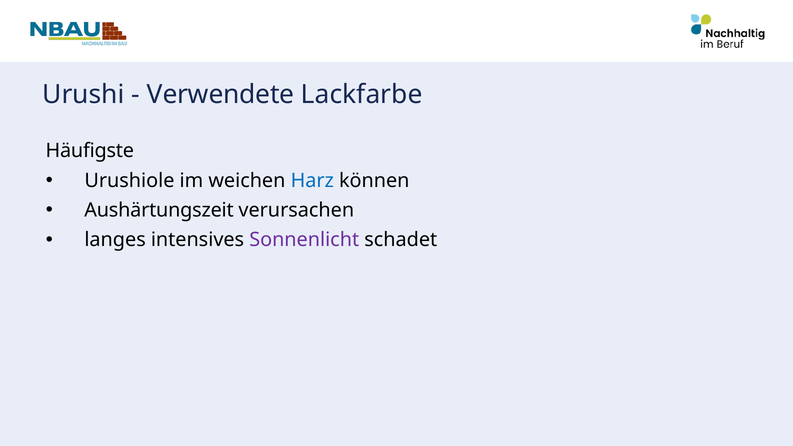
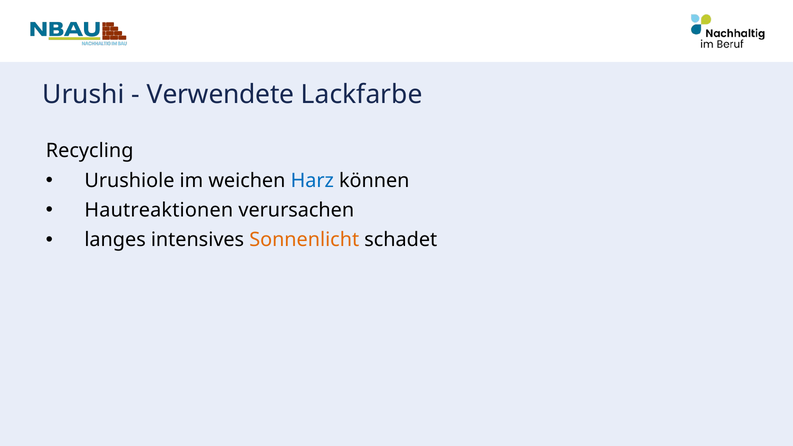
Häufigste: Häufigste -> Recycling (90, 151)
Aushärtungszeit: Aushärtungszeit -> Hautreaktionen (159, 210)
Sonnenlicht colour: purple -> orange (304, 240)
